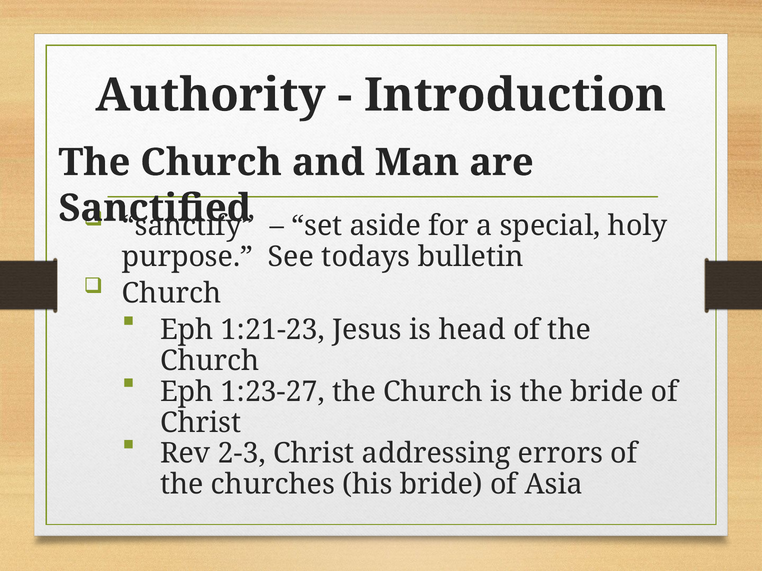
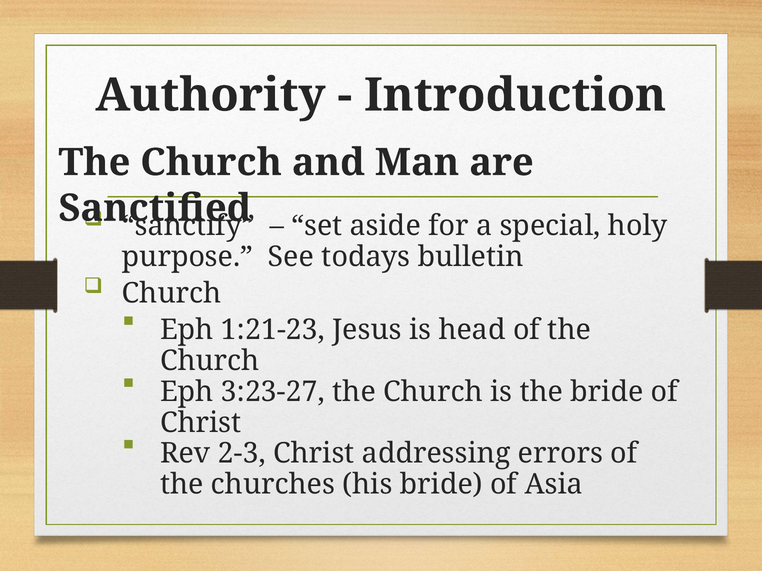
1:23-27: 1:23-27 -> 3:23-27 (273, 392)
